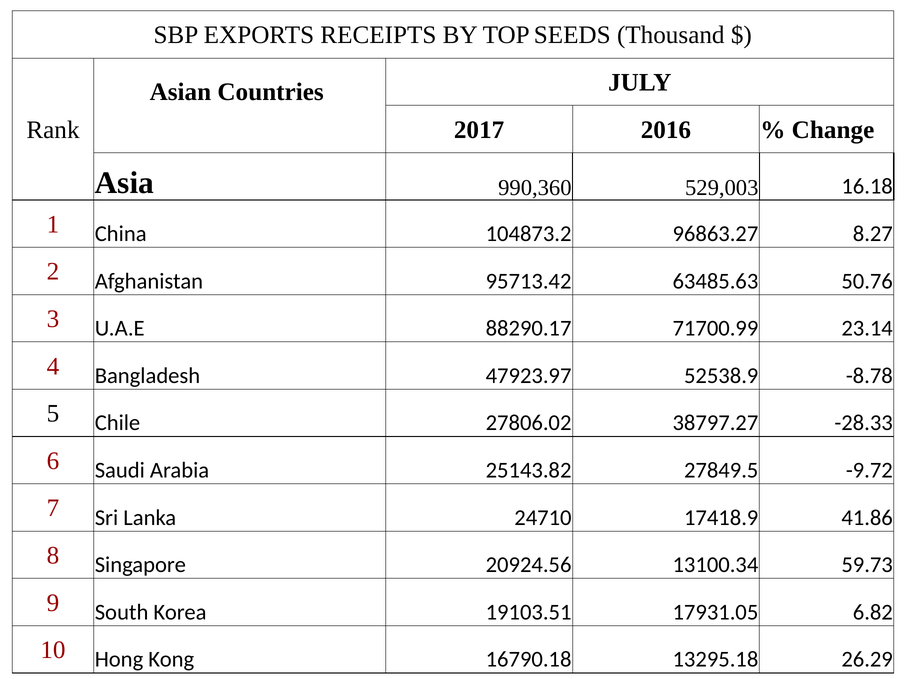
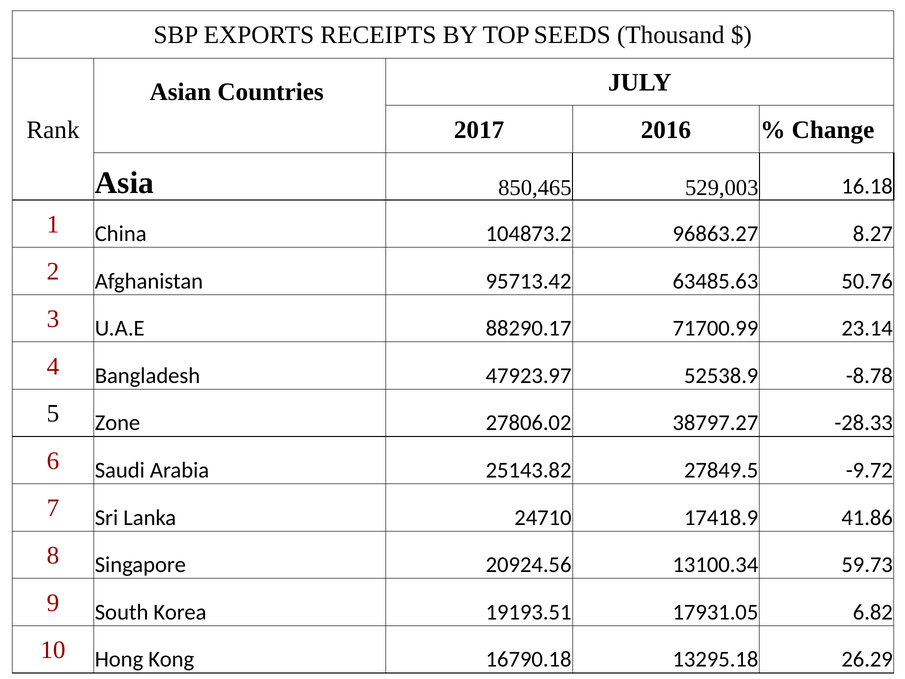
990,360: 990,360 -> 850,465 (535, 188)
Chile: Chile -> Zone (118, 423)
19103.51: 19103.51 -> 19193.51 (529, 612)
